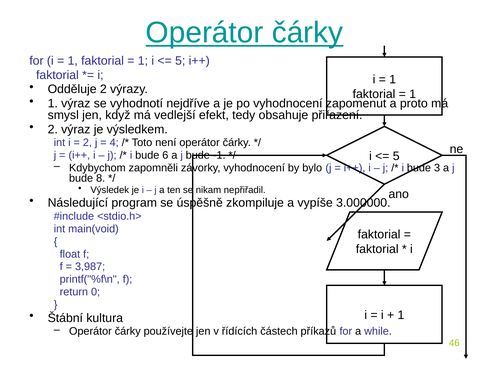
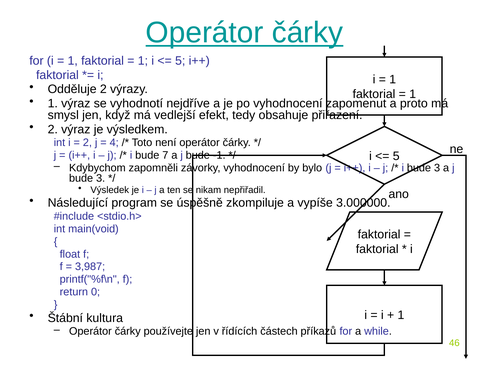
6: 6 -> 7 (165, 155)
8: 8 -> 3 (101, 178)
